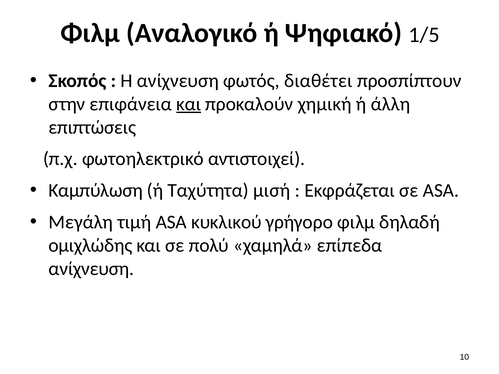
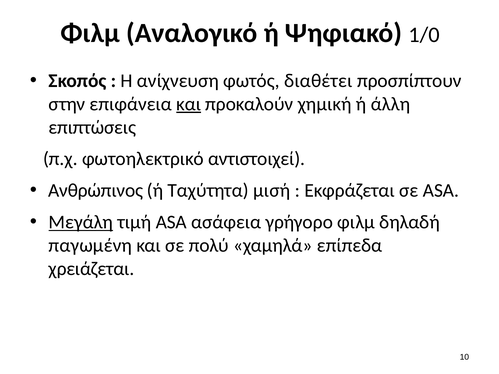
1/5: 1/5 -> 1/0 (424, 35)
Καμπύλωση: Καμπύλωση -> Ανθρώπινος (96, 191)
Μεγάλη underline: none -> present (81, 222)
κυκλικού: κυκλικού -> ασάφεια (226, 222)
ομιχλώδης: ομιχλώδης -> παγωμένη (90, 246)
ανίχνευση: ανίχνευση -> χρειάζεται (91, 269)
